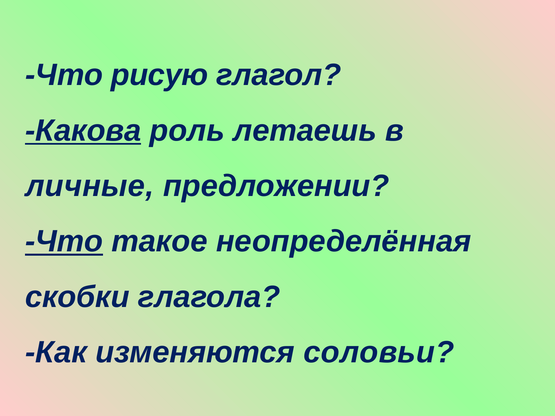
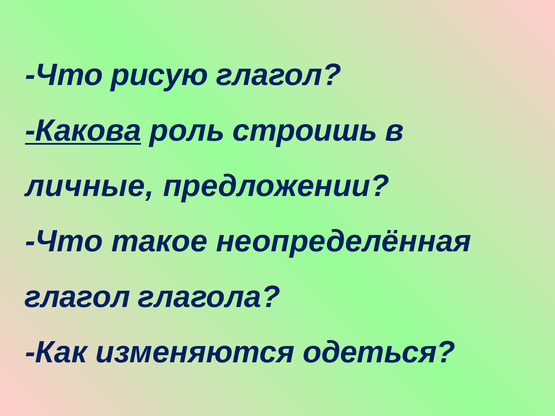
летаешь: летаешь -> строишь (305, 131)
Что underline: present -> none (64, 242)
скобки: скобки -> глагол (77, 297)
соловьи: соловьи -> одеться (379, 353)
